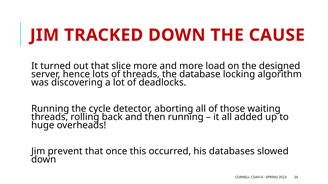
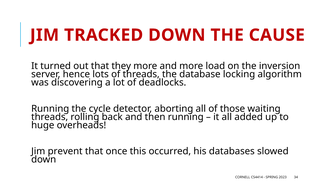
slice: slice -> they (121, 66)
designed: designed -> inversion (280, 66)
